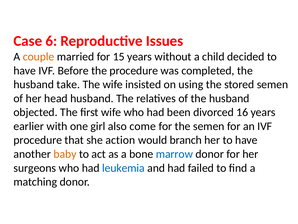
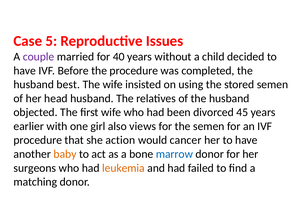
6: 6 -> 5 (51, 41)
couple colour: orange -> purple (39, 57)
15: 15 -> 40 (119, 57)
take: take -> best (68, 84)
16: 16 -> 45 (242, 112)
come: come -> views (143, 126)
branch: branch -> cancer (186, 140)
leukemia colour: blue -> orange (123, 168)
